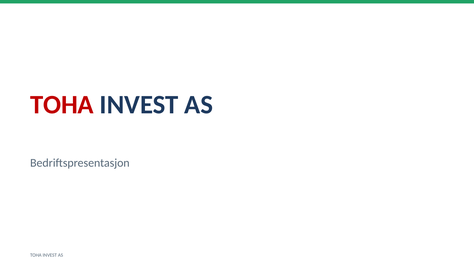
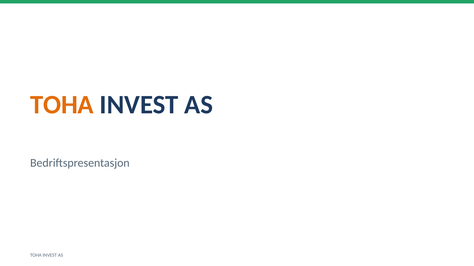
TOHA colour: red -> orange (62, 105)
